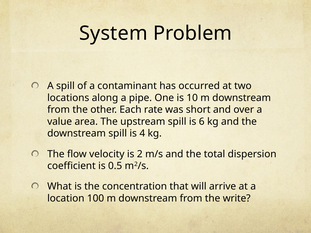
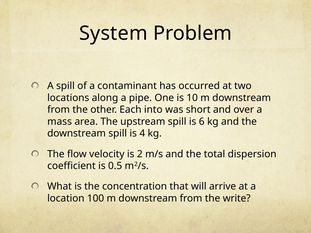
rate: rate -> into (153, 110)
value: value -> mass (60, 122)
